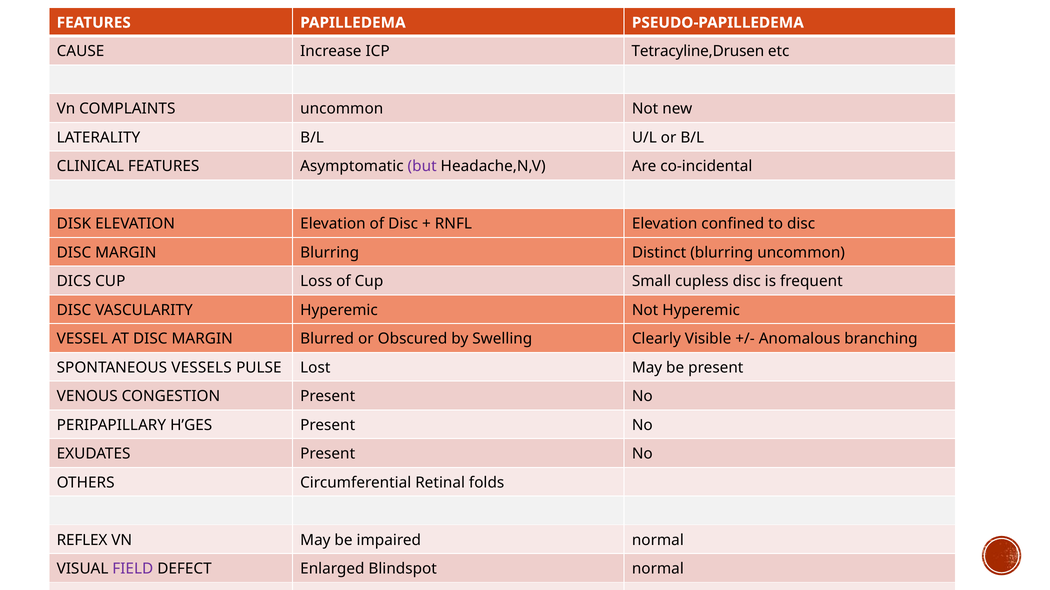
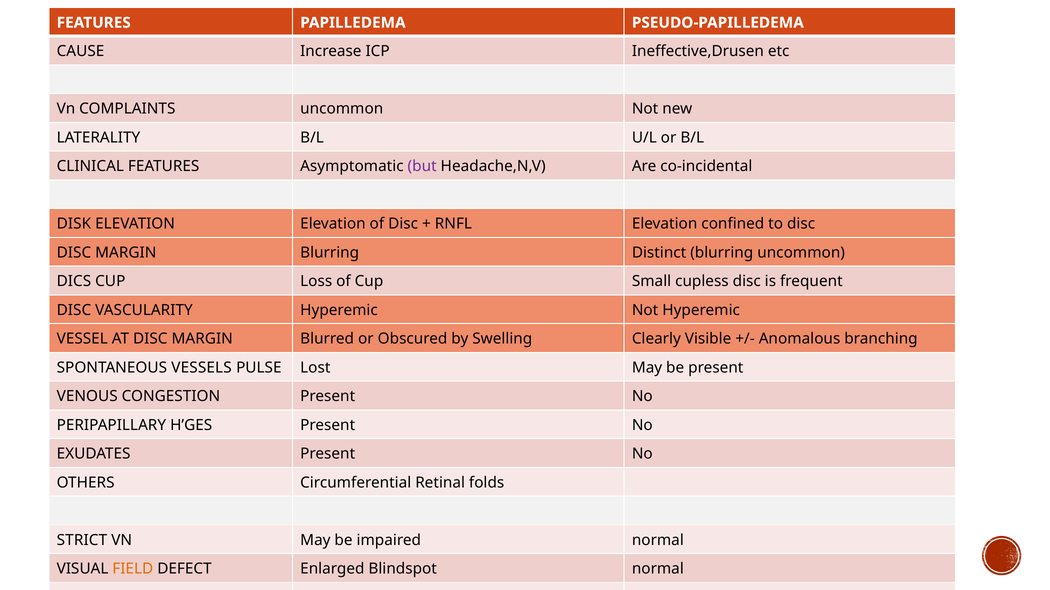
Tetracyline,Drusen: Tetracyline,Drusen -> Ineffective,Drusen (698, 51)
REFLEX: REFLEX -> STRICT (82, 541)
FIELD colour: purple -> orange (133, 569)
